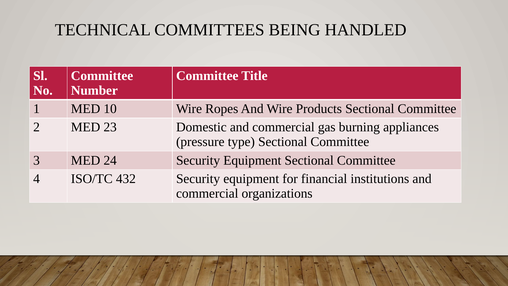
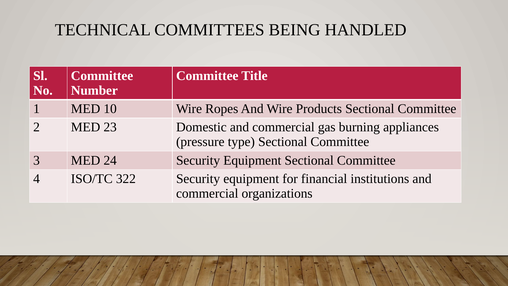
432: 432 -> 322 (126, 179)
